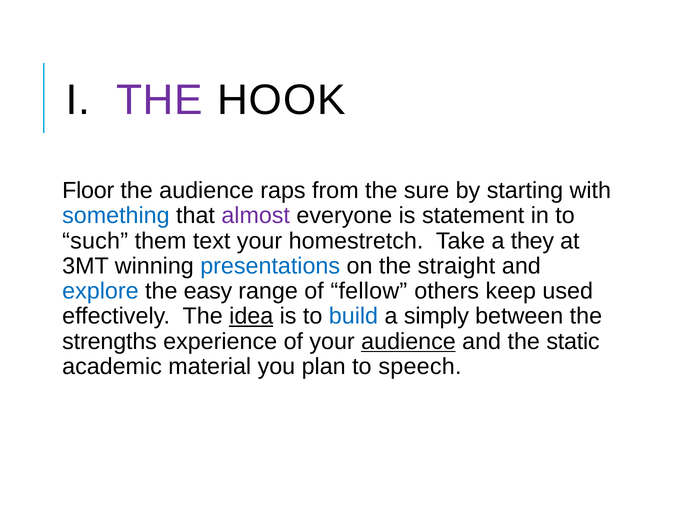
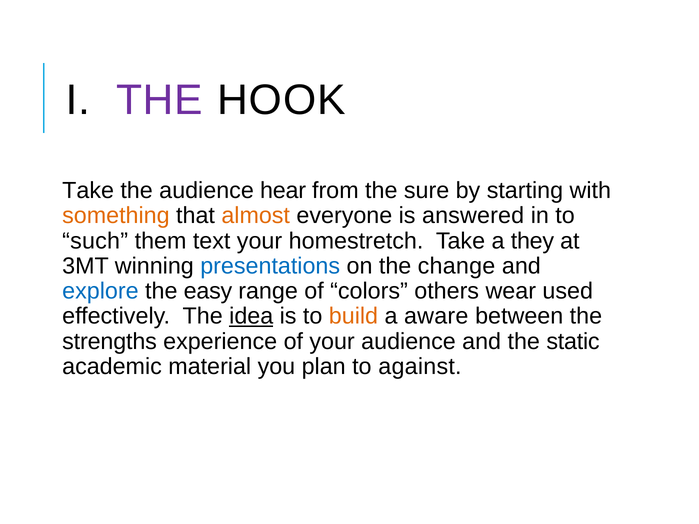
Floor: Floor -> Take (88, 191)
raps: raps -> hear (283, 191)
something colour: blue -> orange (116, 216)
almost colour: purple -> orange (256, 216)
statement: statement -> answered (473, 216)
straight: straight -> change (457, 266)
fellow: fellow -> colors (369, 291)
keep: keep -> wear (511, 291)
build colour: blue -> orange (353, 316)
simply: simply -> aware (436, 316)
audience underline: present -> none (409, 342)
speech: speech -> against (420, 367)
